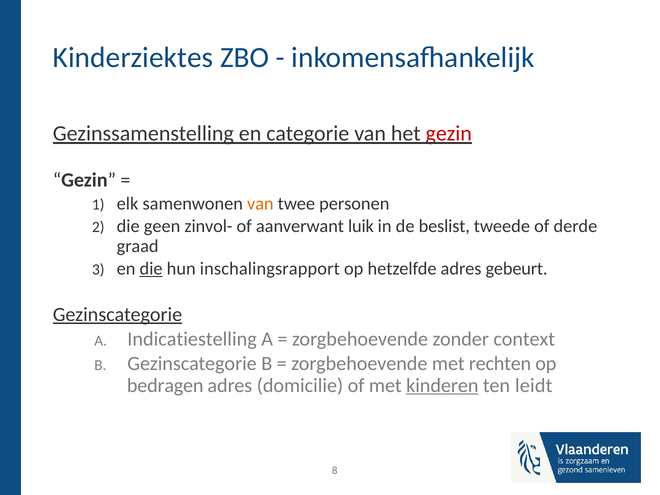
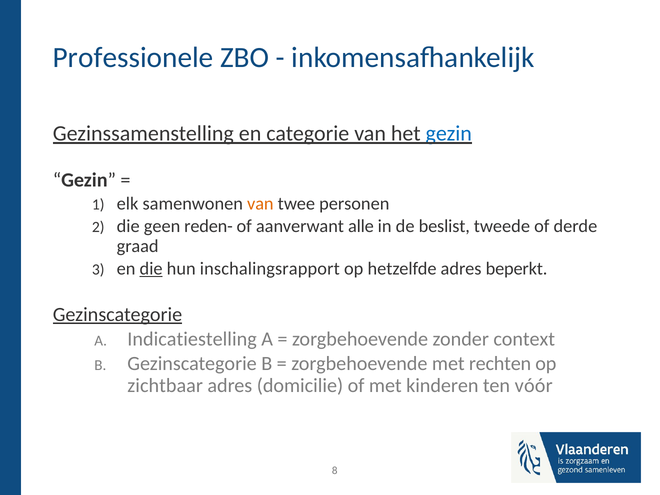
Kinderziektes: Kinderziektes -> Professionele (133, 58)
gezin colour: red -> blue (449, 134)
zinvol-: zinvol- -> reden- (208, 226)
luik: luik -> alle (361, 226)
gebeurt: gebeurt -> beperkt (517, 269)
bedragen: bedragen -> zichtbaar (165, 385)
kinderen underline: present -> none (442, 385)
leidt: leidt -> vóór (534, 385)
